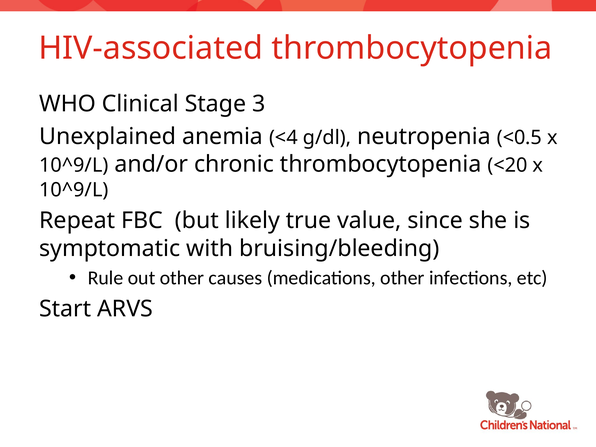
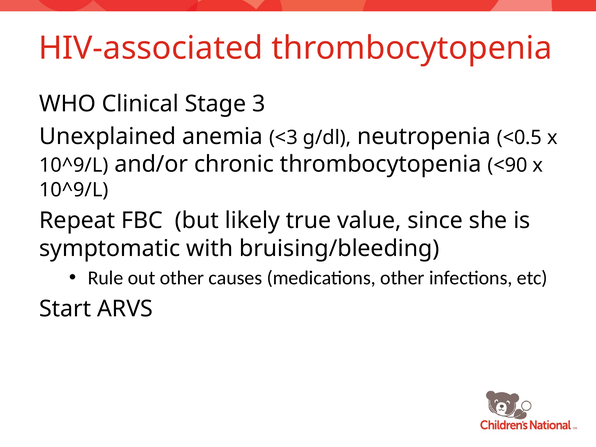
<4: <4 -> <3 (283, 138)
<20: <20 -> <90 (507, 165)
